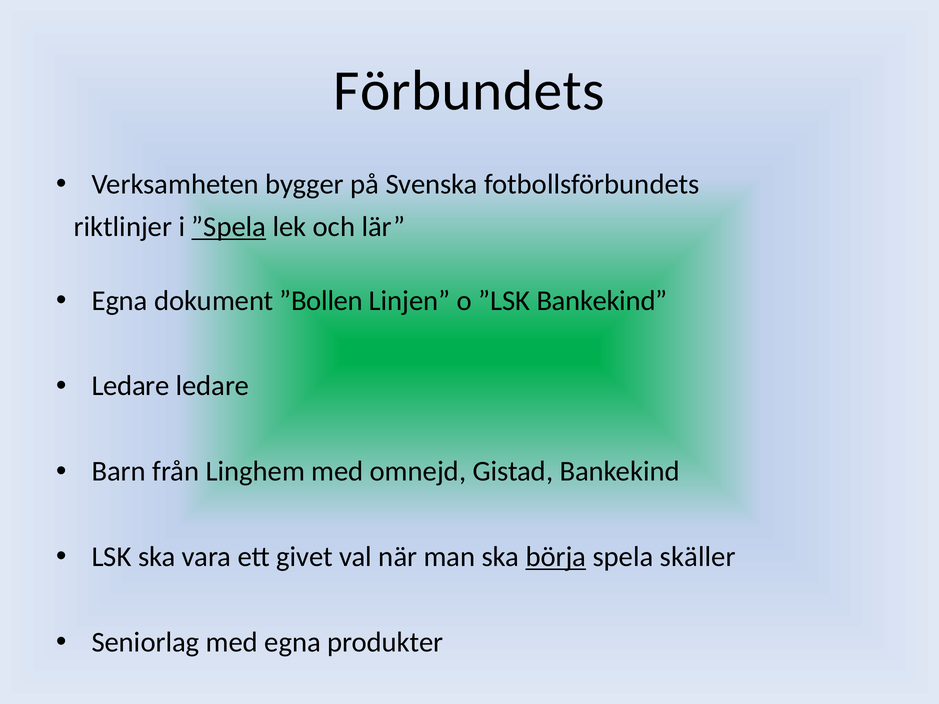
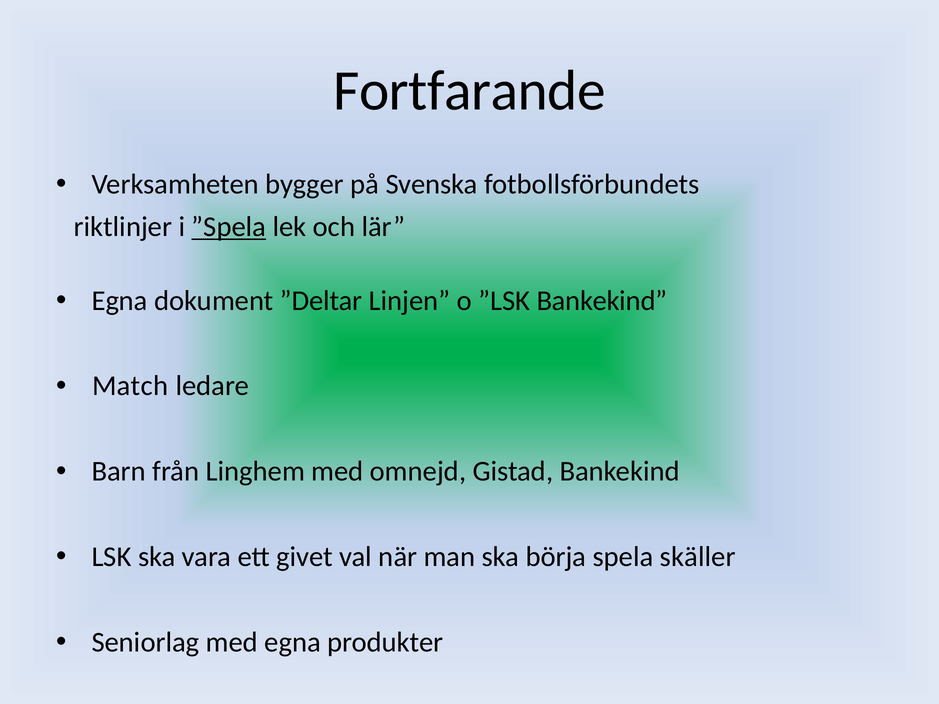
Förbundets: Förbundets -> Fortfarande (469, 91)
”Bollen: ”Bollen -> ”Deltar (321, 301)
Ledare: Ledare -> Match (130, 386)
börja underline: present -> none (556, 557)
